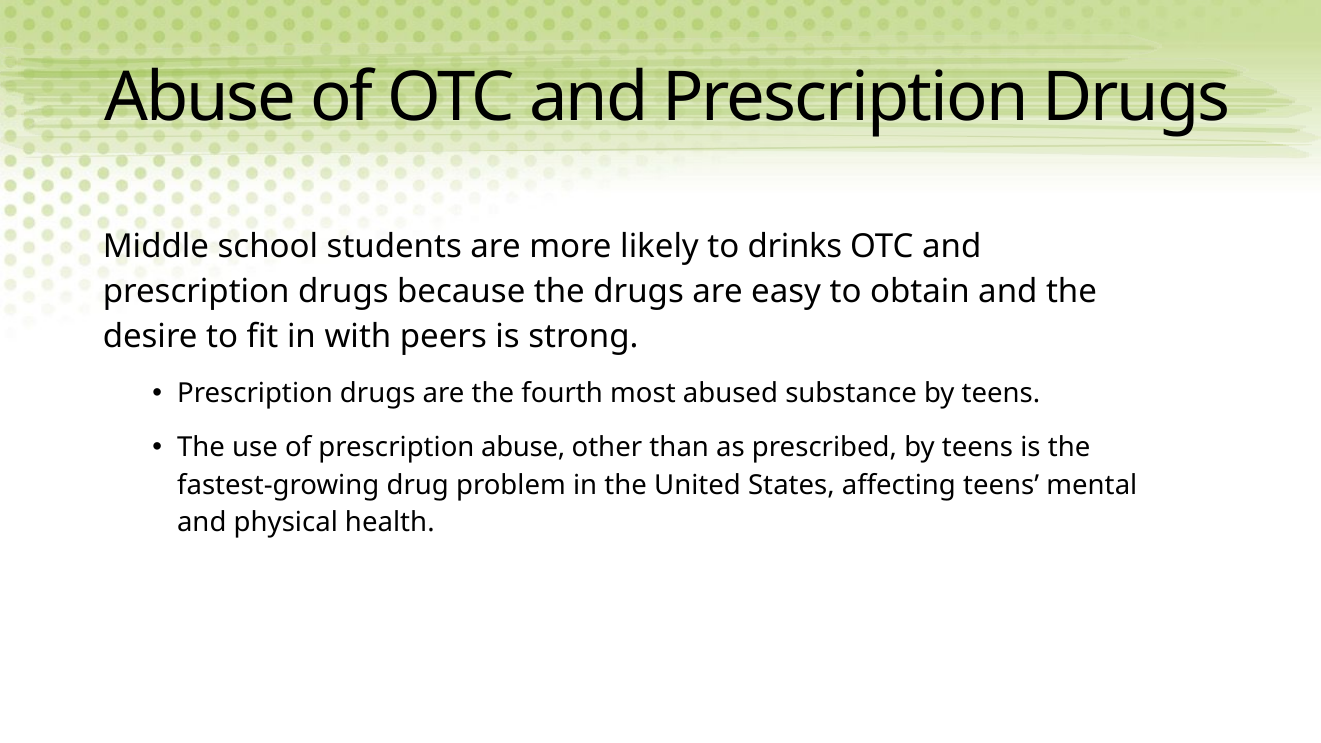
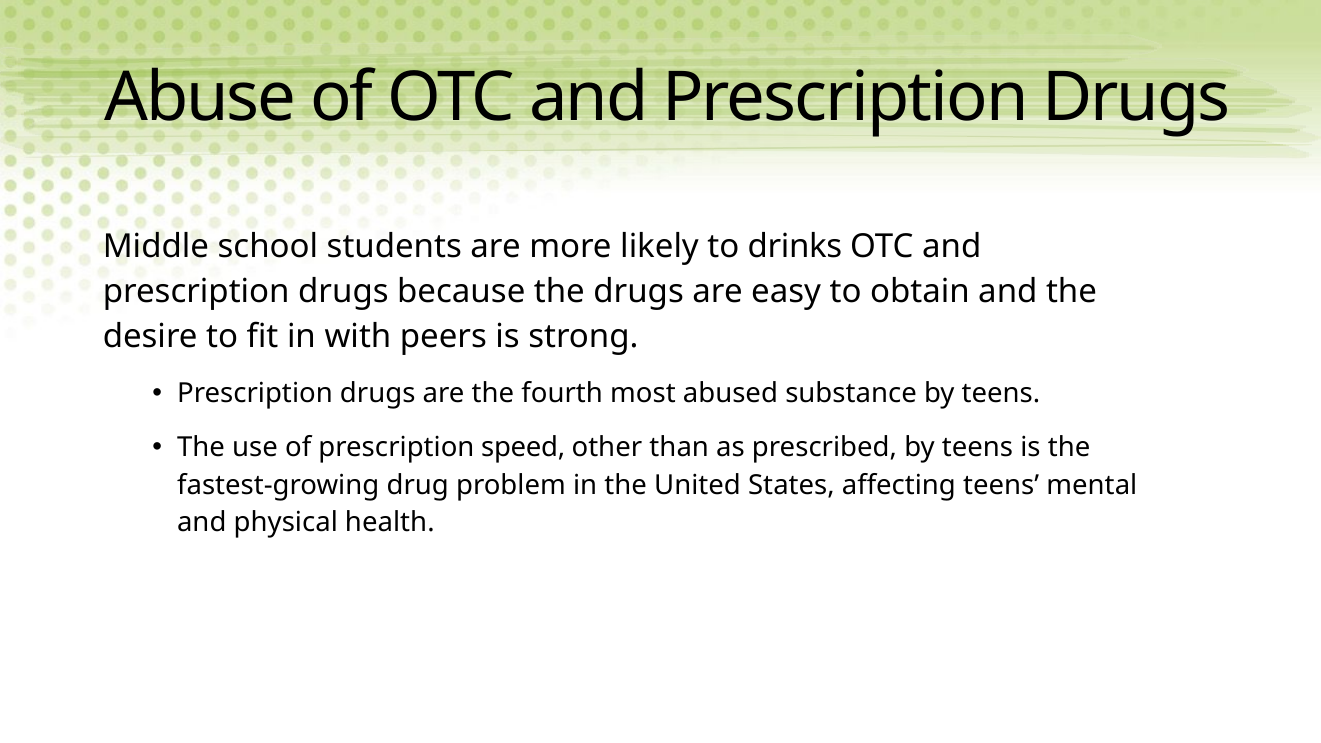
prescription abuse: abuse -> speed (523, 448)
